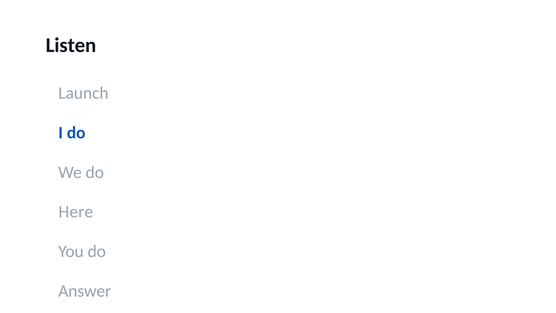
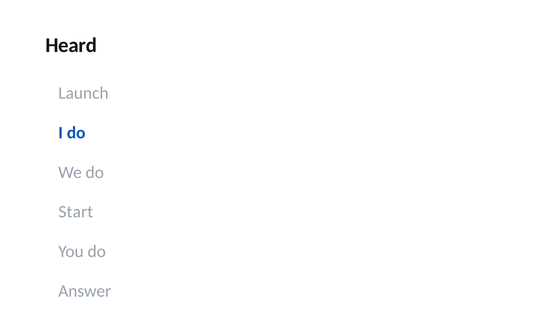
Listen: Listen -> Heard (71, 45)
Here: Here -> Start (76, 212)
